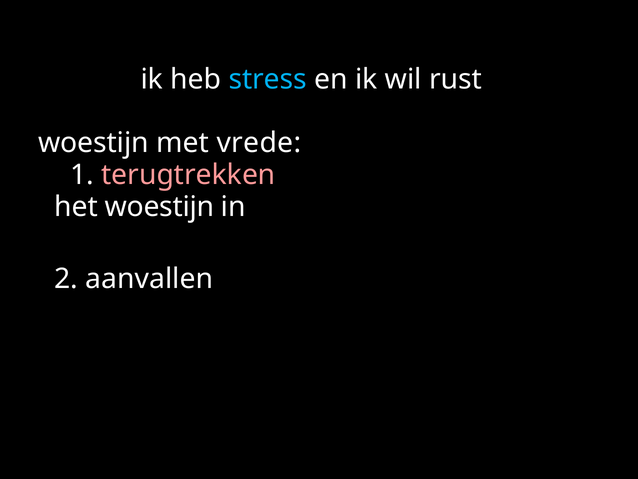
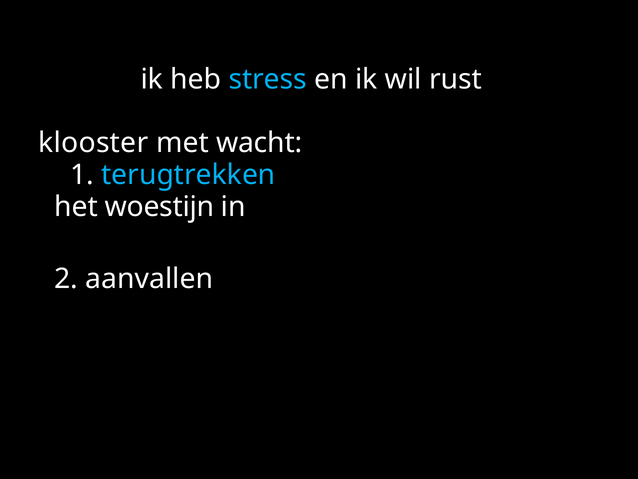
woestijn: woestijn -> klooster (93, 143)
vrede: vrede -> wacht (259, 143)
terugtrekken colour: pink -> light blue (188, 175)
